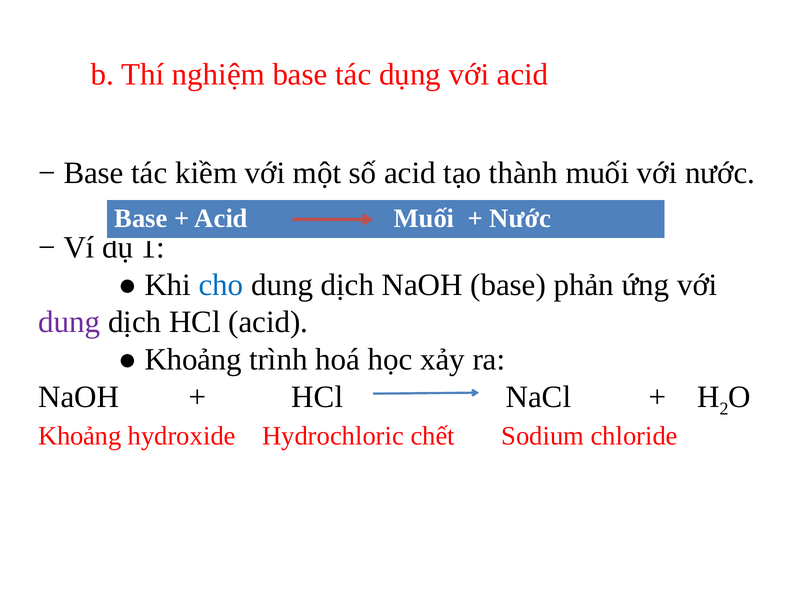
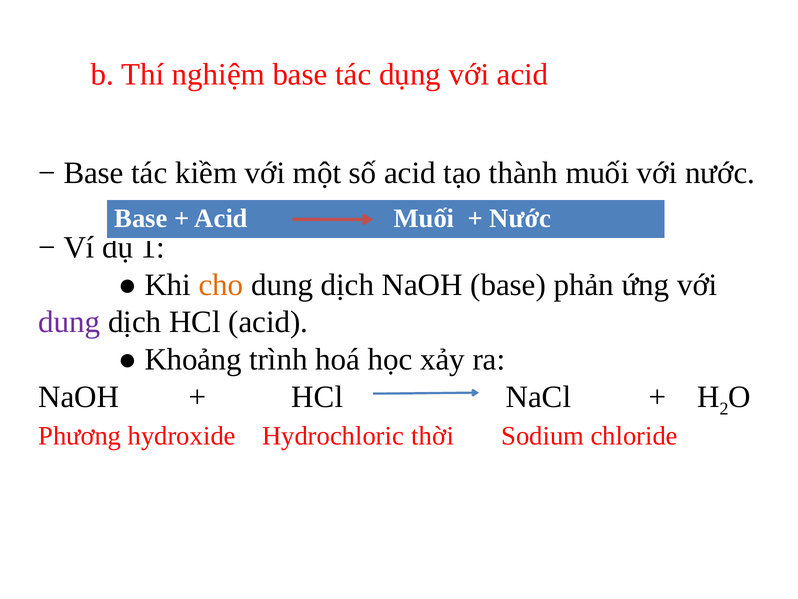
cho colour: blue -> orange (221, 285)
Khoảng: Khoảng -> Phương (80, 436)
chết: chết -> thời (433, 436)
